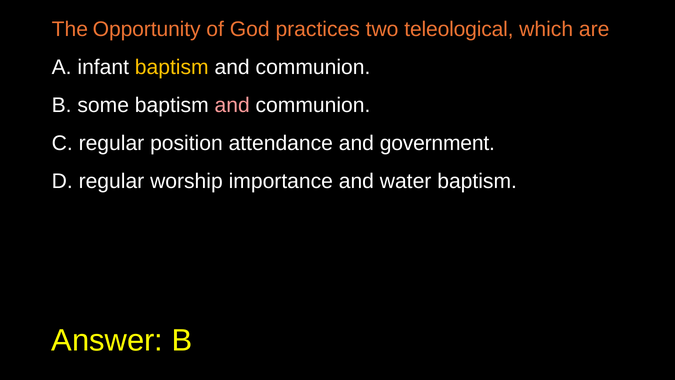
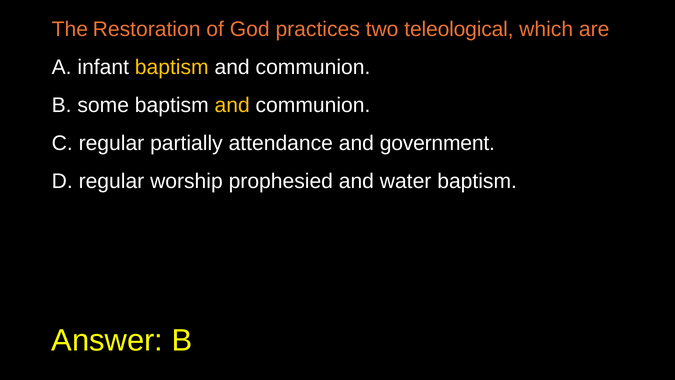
Opportunity: Opportunity -> Restoration (147, 29)
and colour: pink -> yellow (232, 105)
position: position -> partially (186, 143)
importance: importance -> prophesied (281, 181)
